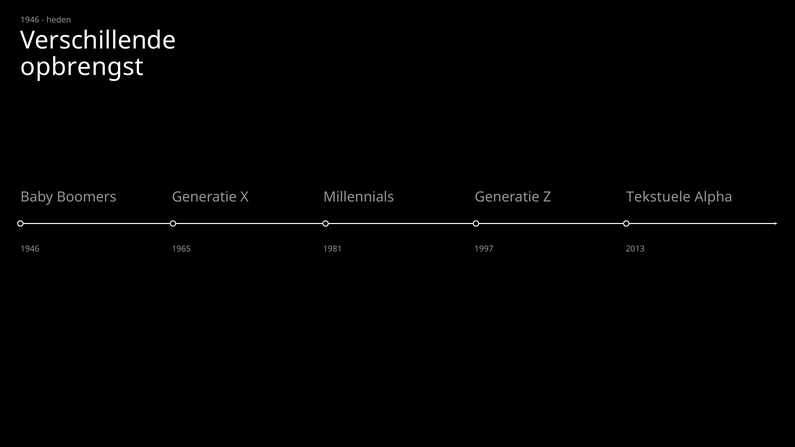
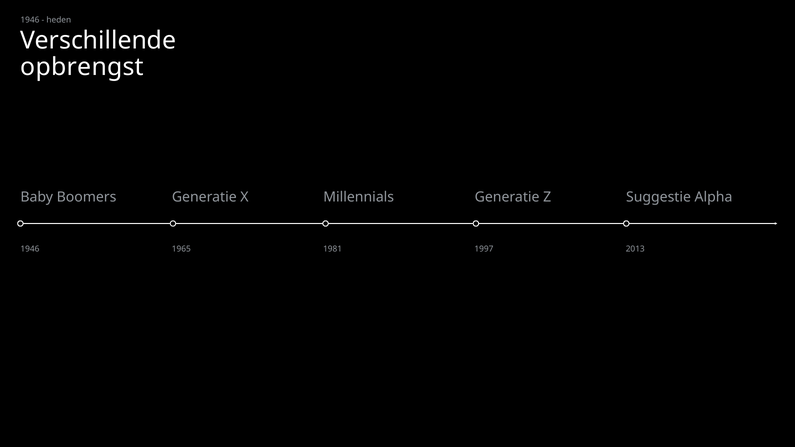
Tekstuele: Tekstuele -> Suggestie (659, 197)
